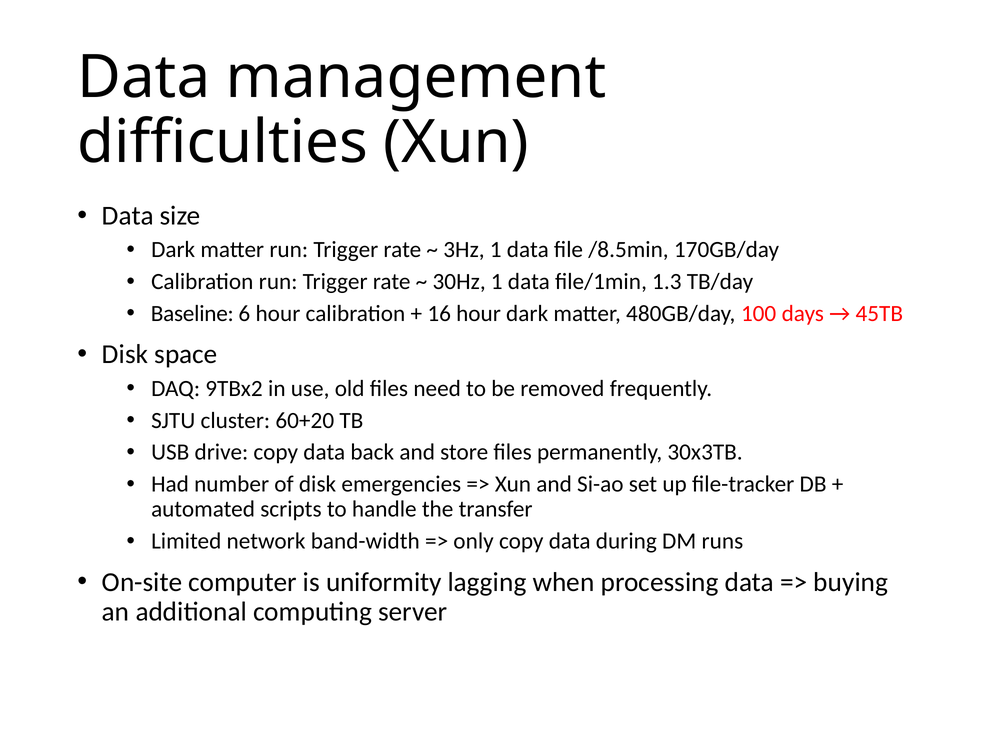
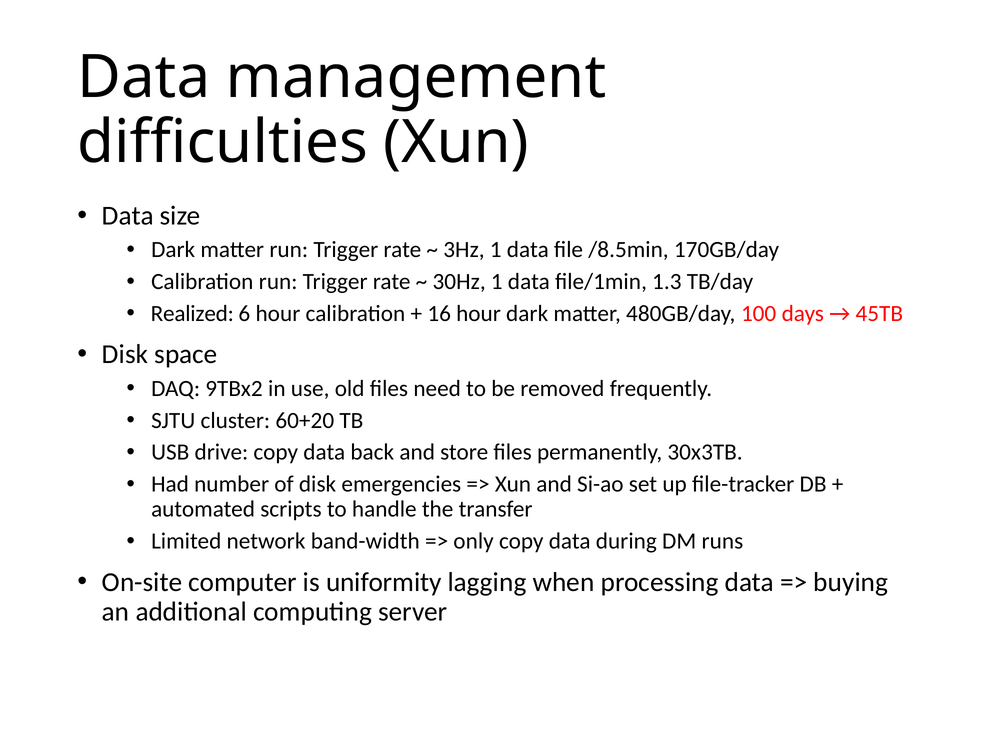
Baseline: Baseline -> Realized (192, 314)
